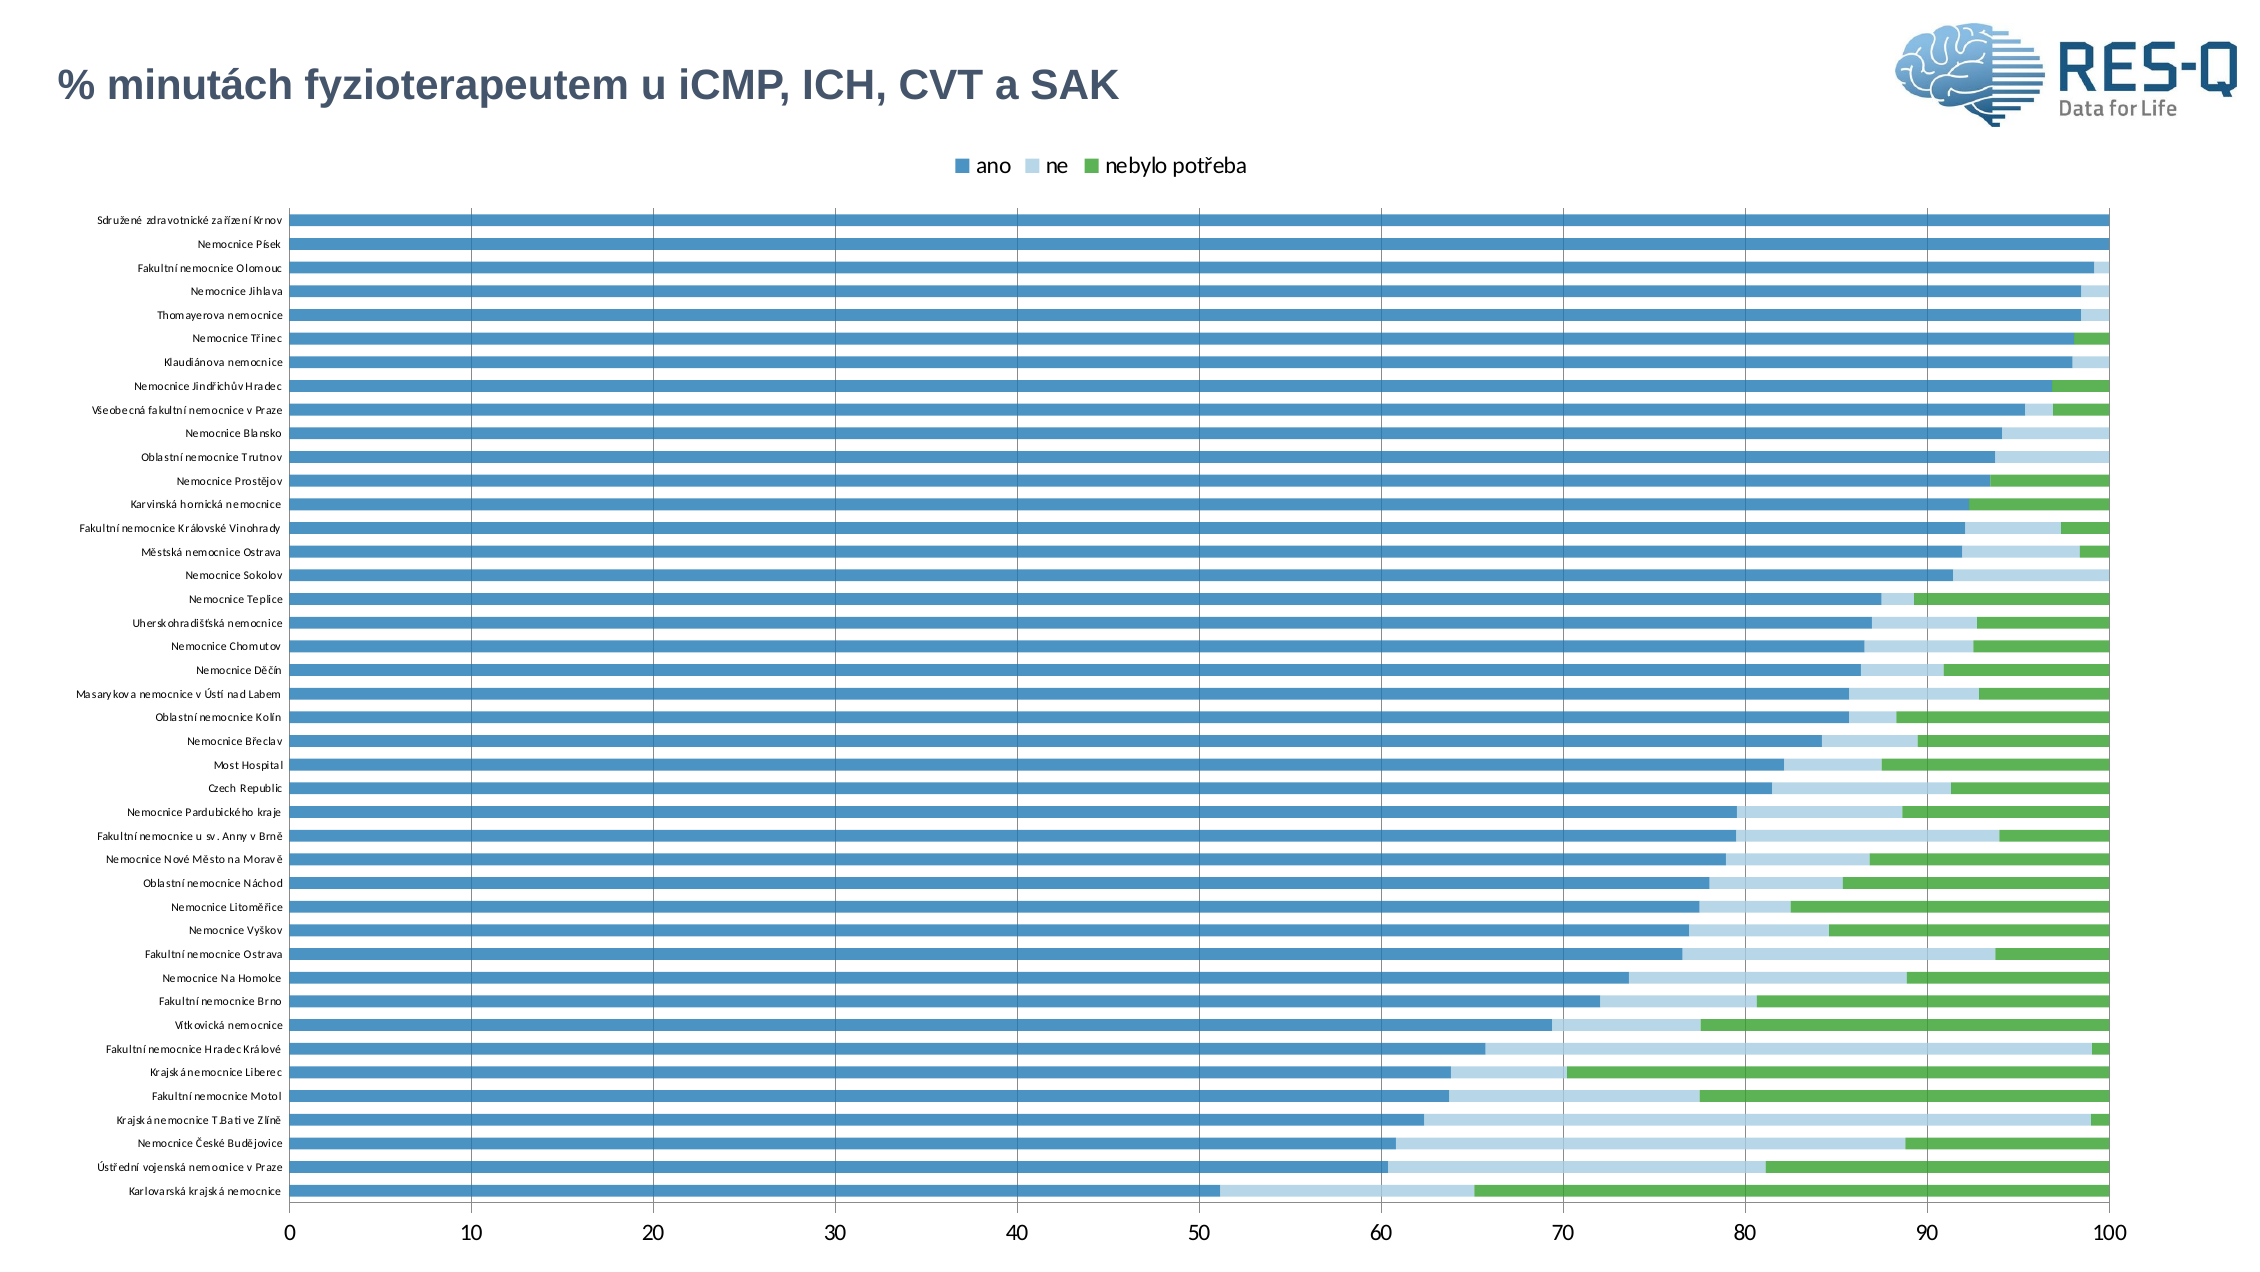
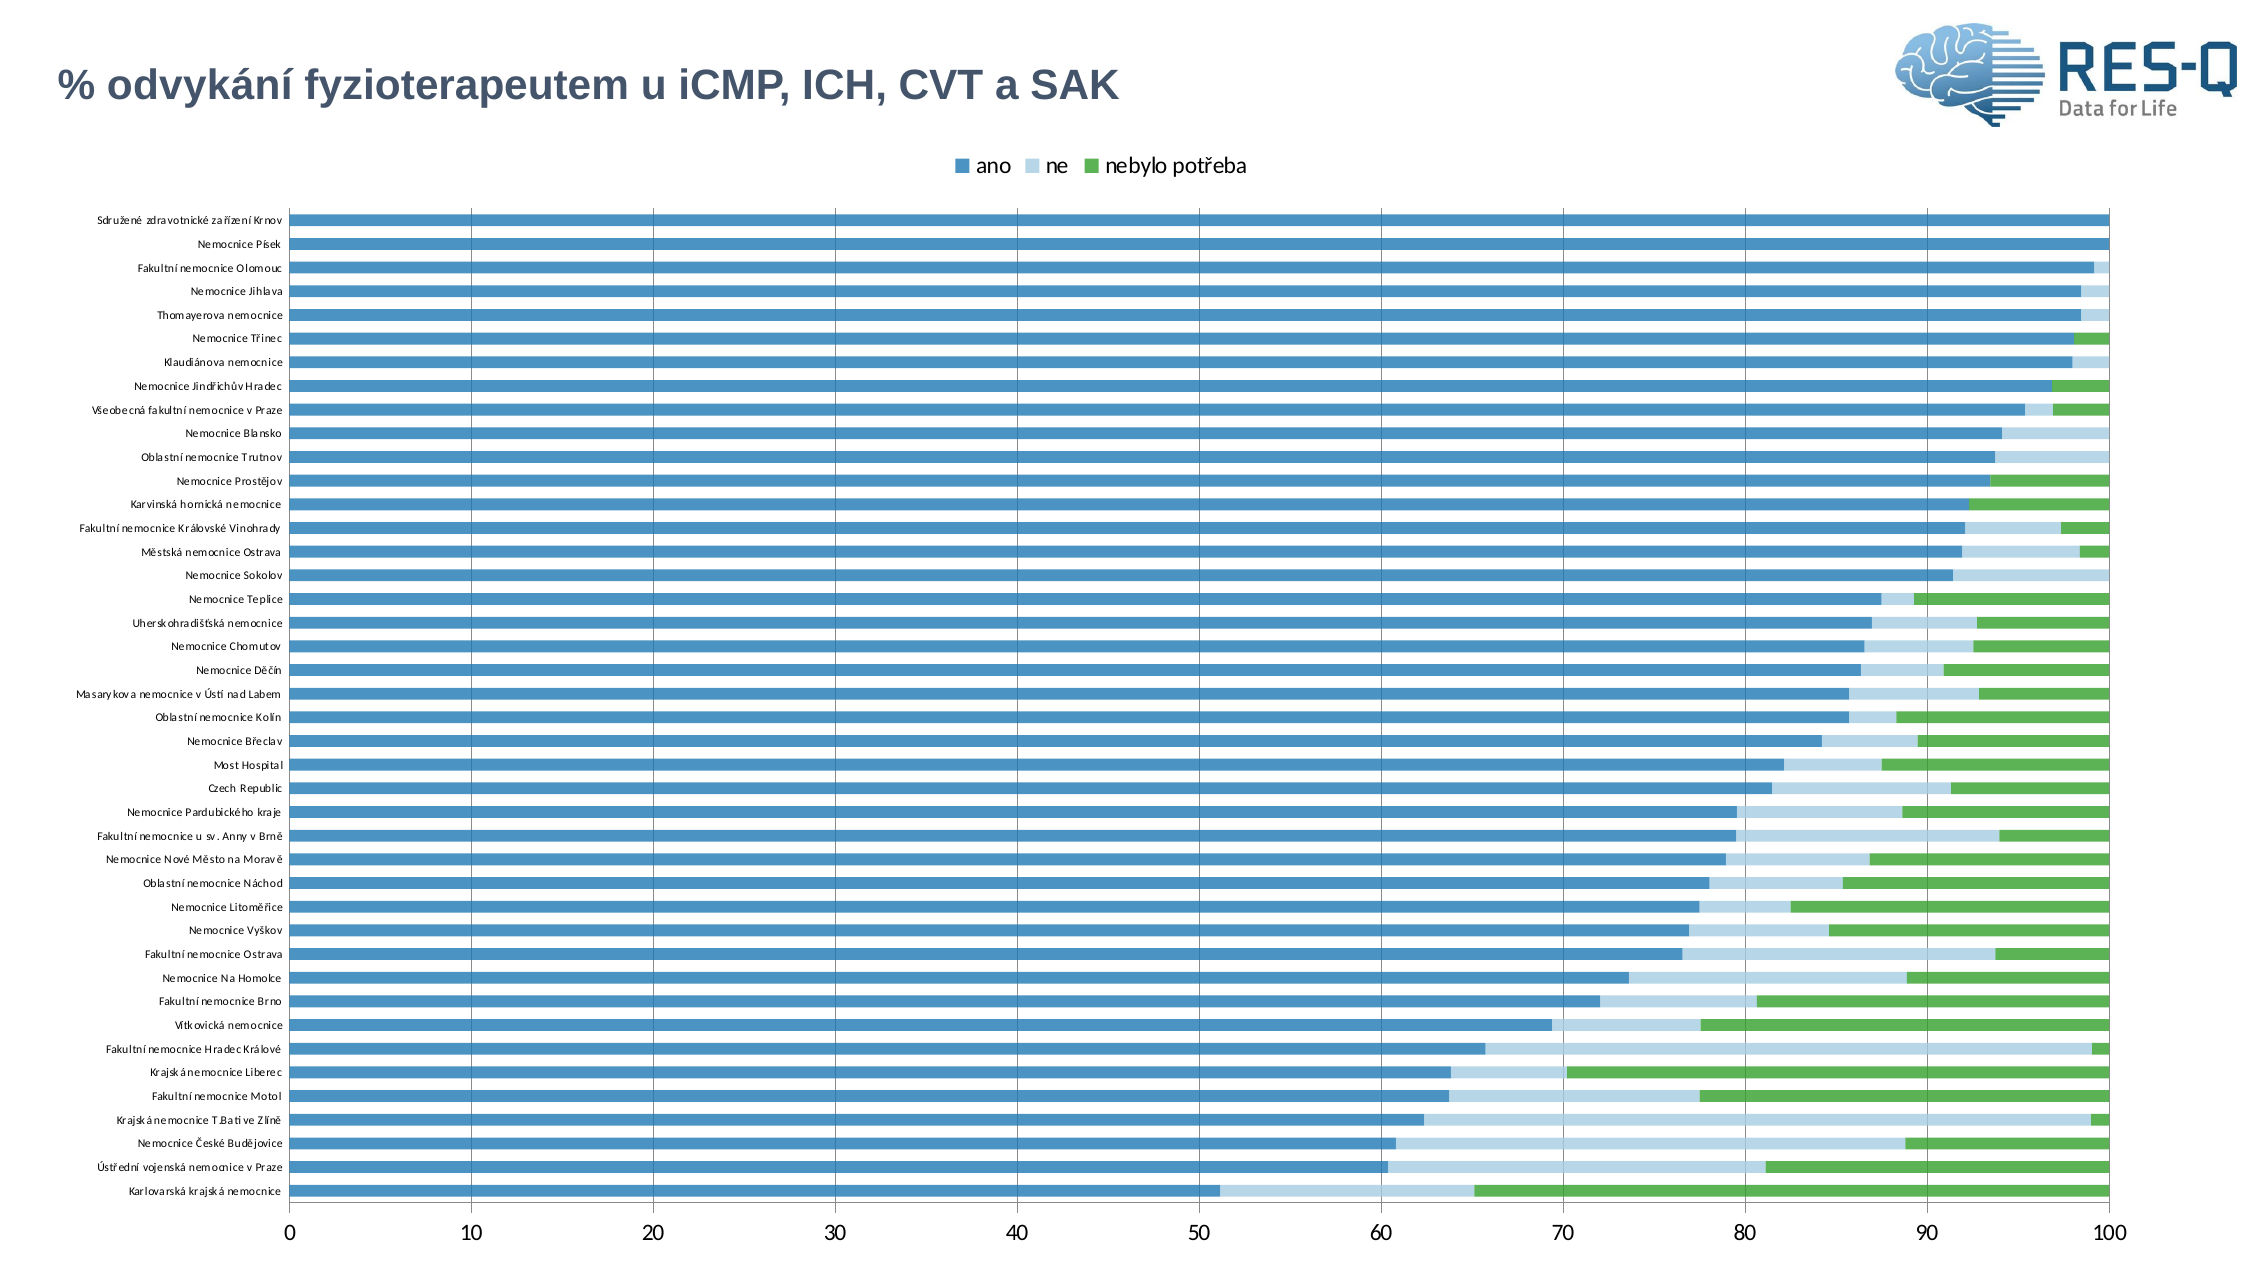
minutách: minutách -> odvykání (200, 86)
